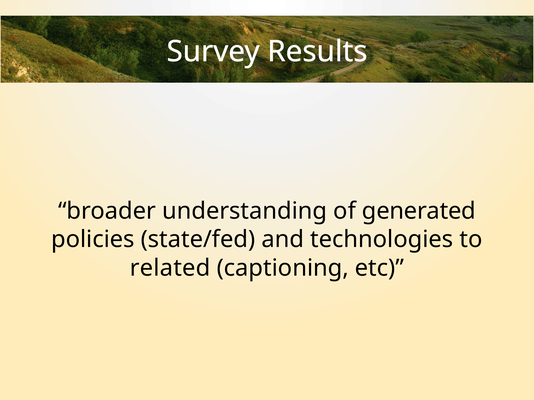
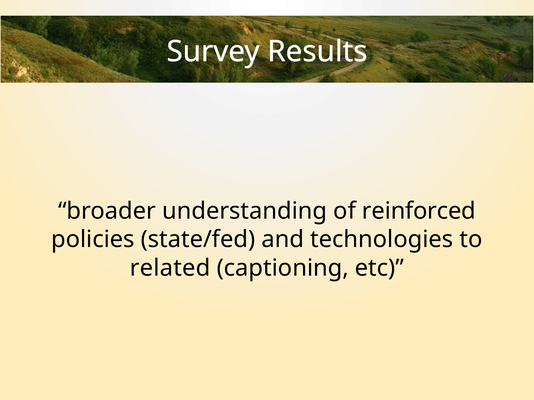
generated: generated -> reinforced (419, 211)
